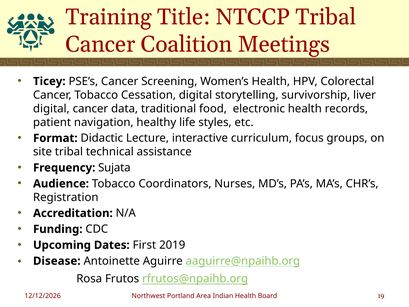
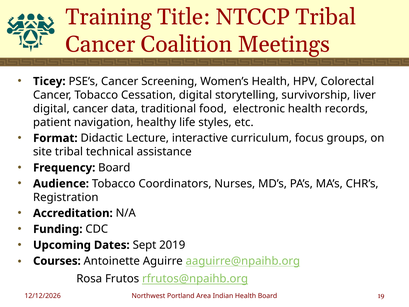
Frequency Sujata: Sujata -> Board (114, 168)
First: First -> Sept (144, 245)
Disease: Disease -> Courses (57, 261)
